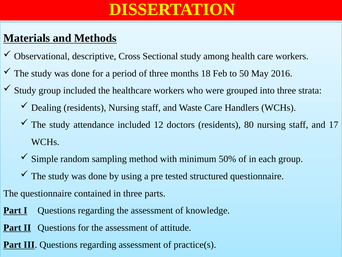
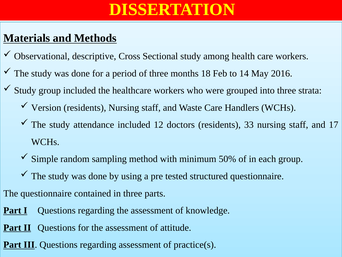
50: 50 -> 14 (244, 73)
Dealing: Dealing -> Version (46, 107)
80: 80 -> 33 (249, 125)
